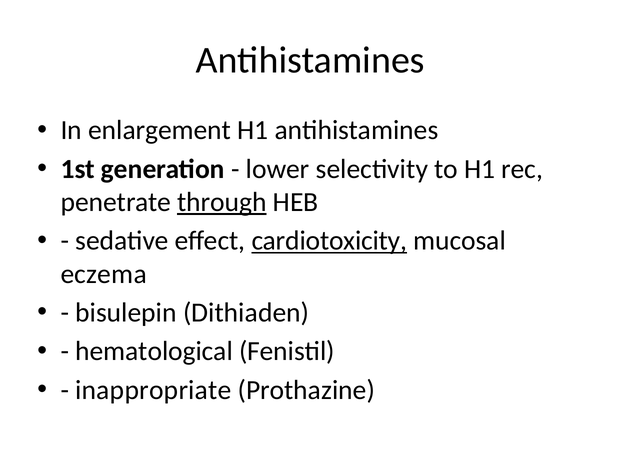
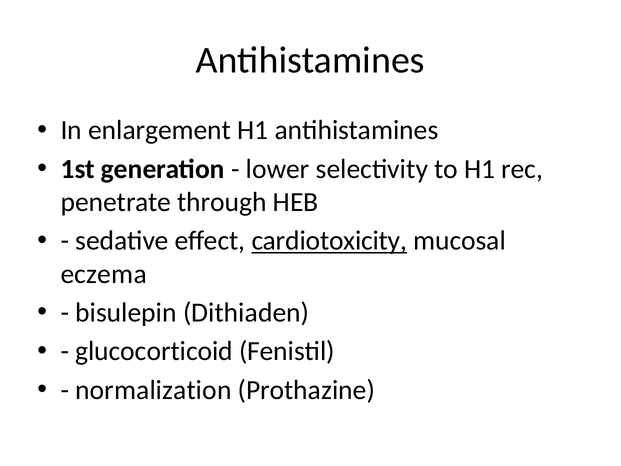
through underline: present -> none (222, 202)
hematological: hematological -> glucocorticoid (154, 351)
inappropriate: inappropriate -> normalization (153, 390)
